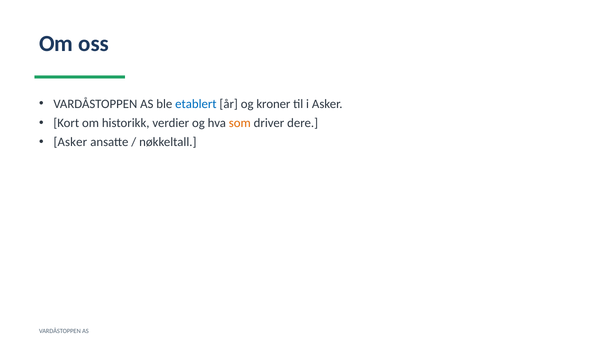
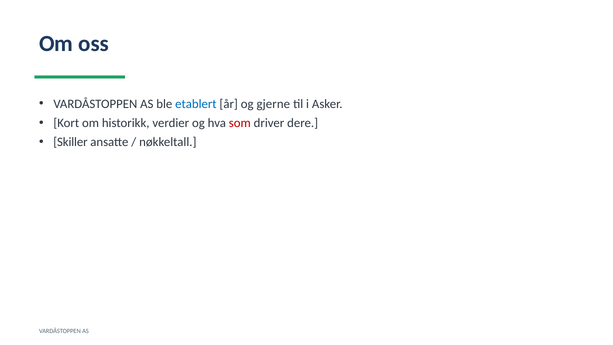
kroner: kroner -> gjerne (273, 104)
som colour: orange -> red (240, 123)
Asker: Asker -> Skiller (70, 142)
